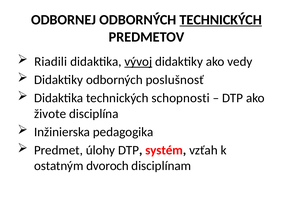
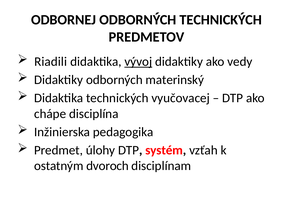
TECHNICKÝCH underline: present -> none (221, 20)
poslušnosť: poslušnosť -> materinský (175, 80)
schopnosti: schopnosti -> vyučovacej (181, 98)
živote: živote -> chápe (50, 114)
